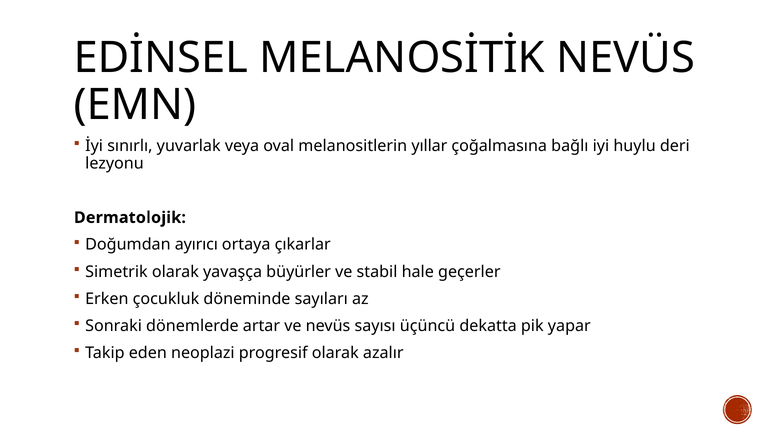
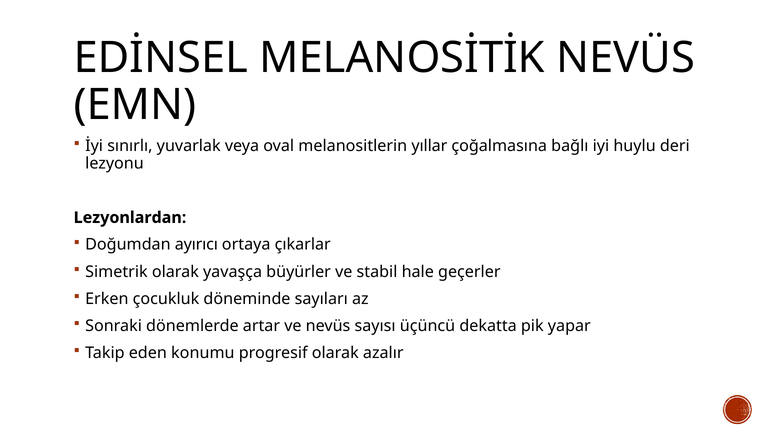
Dermatolojik: Dermatolojik -> Lezyonlardan (130, 217)
neoplazi: neoplazi -> konumu (203, 353)
